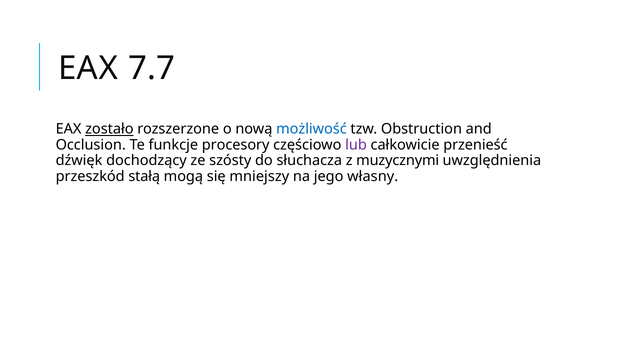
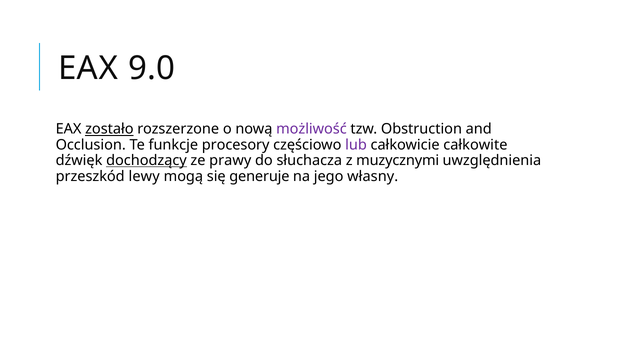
7.7: 7.7 -> 9.0 (152, 68)
możliwość colour: blue -> purple (311, 129)
przenieść: przenieść -> całkowite (475, 145)
dochodzący underline: none -> present (146, 160)
szósty: szósty -> prawy (230, 160)
stałą: stałą -> lewy (144, 176)
mniejszy: mniejszy -> generuje (259, 176)
